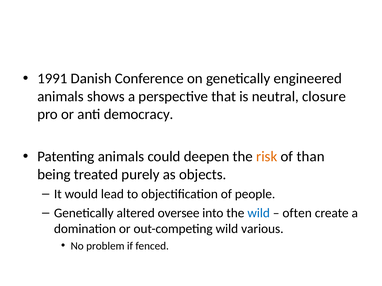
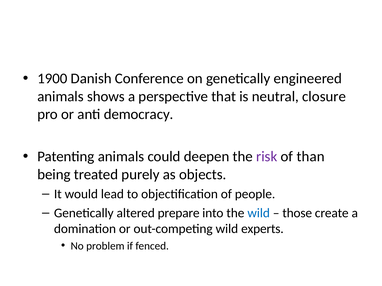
1991: 1991 -> 1900 (52, 79)
risk colour: orange -> purple (267, 157)
oversee: oversee -> prepare (179, 213)
often: often -> those (297, 213)
various: various -> experts (262, 229)
